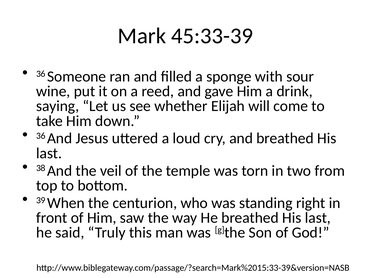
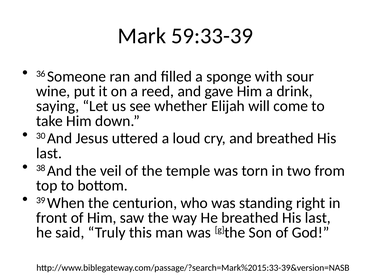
45:33-39: 45:33-39 -> 59:33-39 (212, 36)
36: 36 -> 30 (41, 136)
